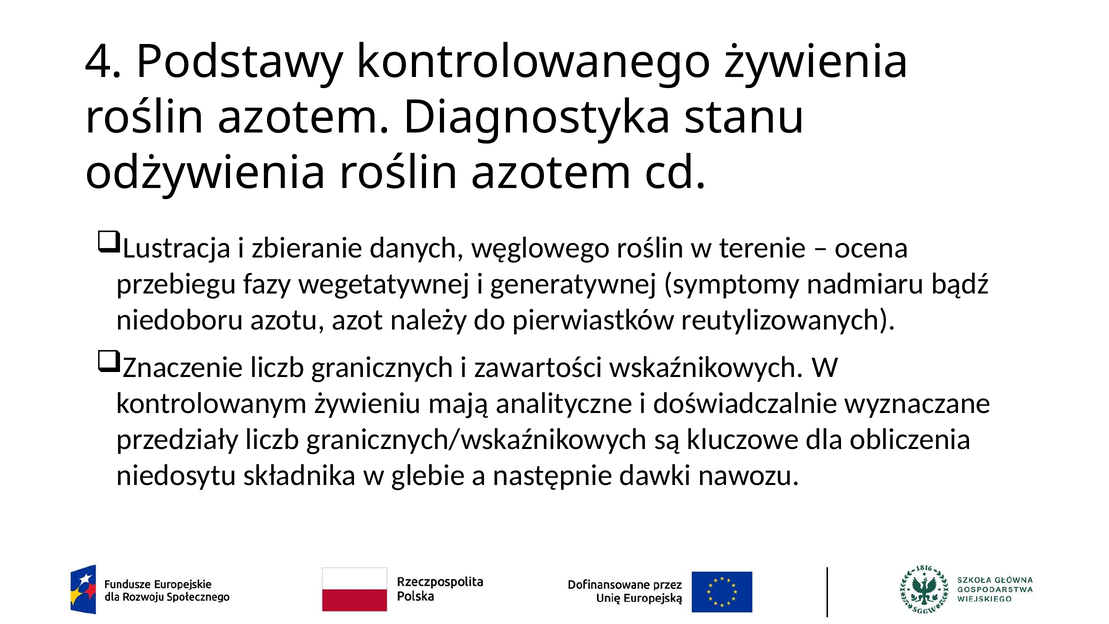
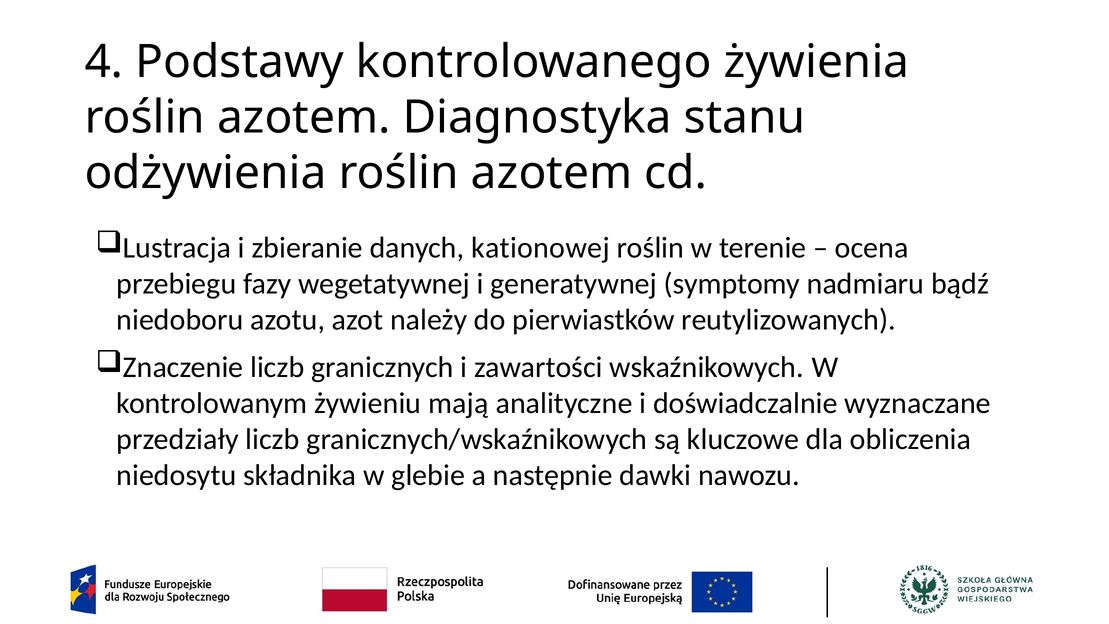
węglowego: węglowego -> kationowej (540, 248)
